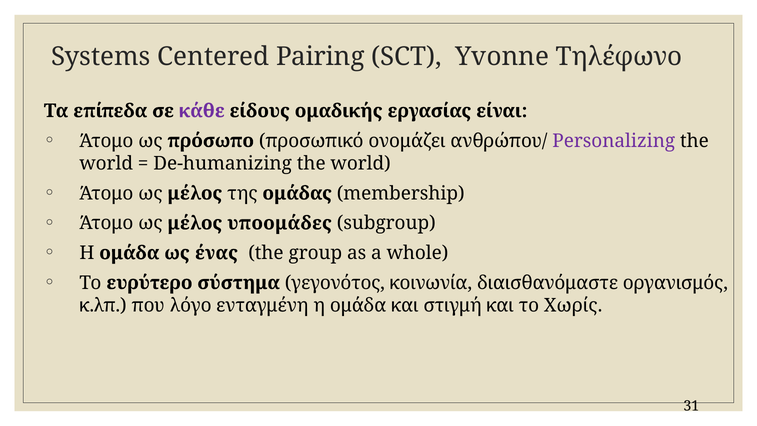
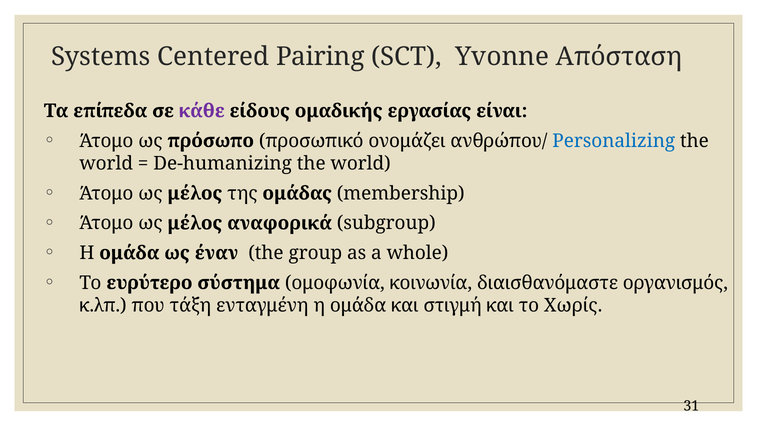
Τηλέφωνο: Τηλέφωνο -> Απόσταση (619, 57)
Personalizing colour: purple -> blue (614, 141)
υποομάδες: υποομάδες -> αναφορικά (280, 223)
ένας: ένας -> έναν (216, 253)
γεγονότος: γεγονότος -> ομοφωνία (335, 283)
λόγο: λόγο -> τάξη (190, 305)
